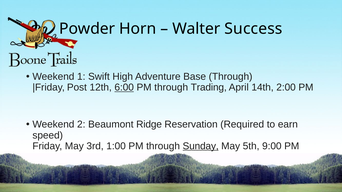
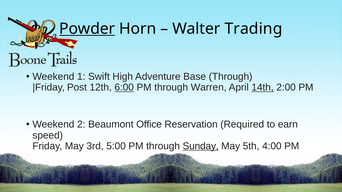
Powder underline: none -> present (87, 29)
Success: Success -> Trading (253, 29)
Trading: Trading -> Warren (209, 88)
14th underline: none -> present (263, 88)
Ridge: Ridge -> Office (149, 125)
1:00: 1:00 -> 5:00 (116, 146)
9:00: 9:00 -> 4:00 (272, 146)
